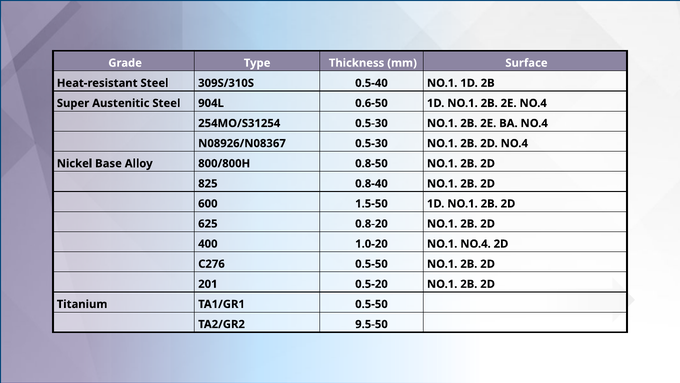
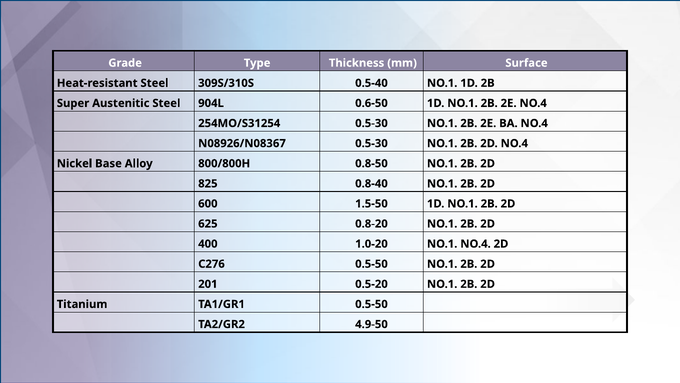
9.5-50: 9.5-50 -> 4.9-50 (371, 324)
